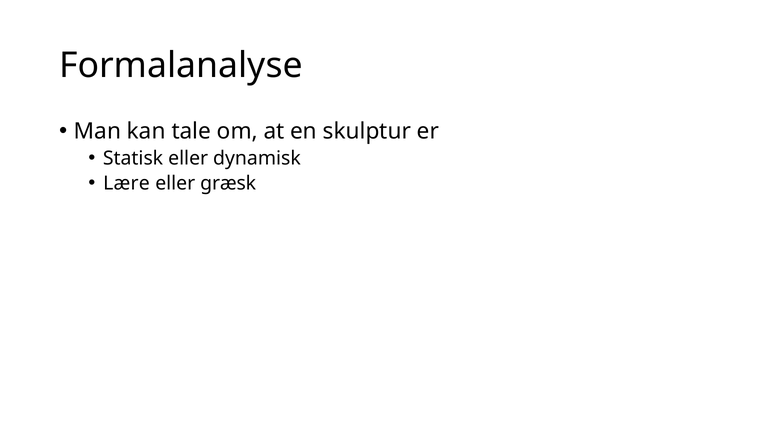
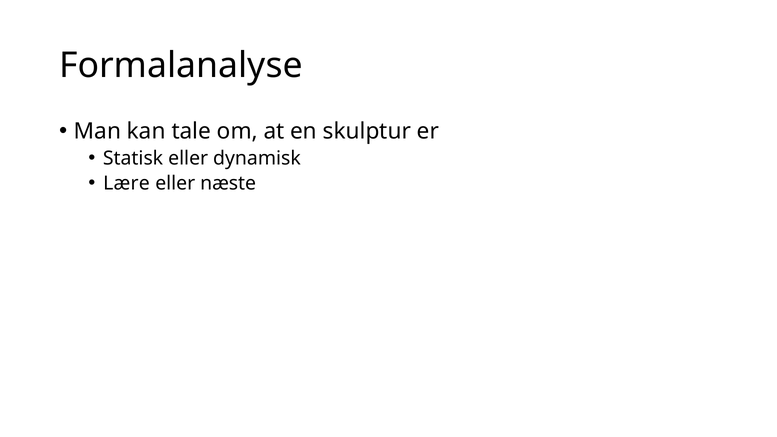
græsk: græsk -> næste (228, 183)
